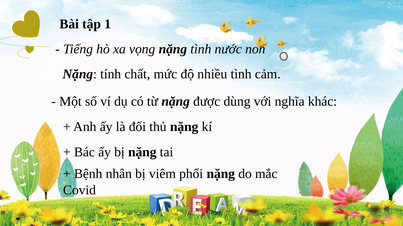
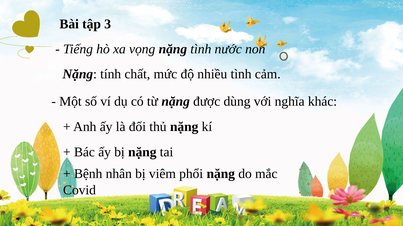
1: 1 -> 3 (108, 24)
